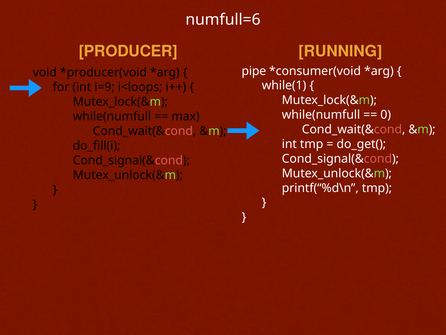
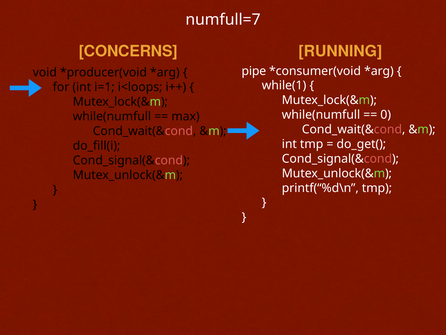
numfull=6: numfull=6 -> numfull=7 (223, 20)
PRODUCER: PRODUCER -> CONCERNS (128, 51)
i=9: i=9 -> i=1 (104, 87)
